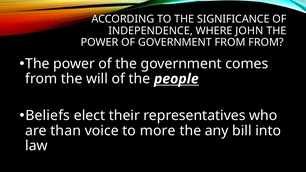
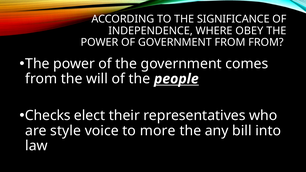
JOHN: JOHN -> OBEY (249, 31)
Beliefs: Beliefs -> Checks (48, 116)
than: than -> style (66, 131)
